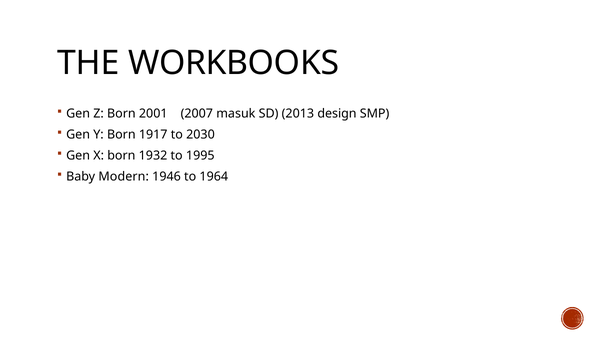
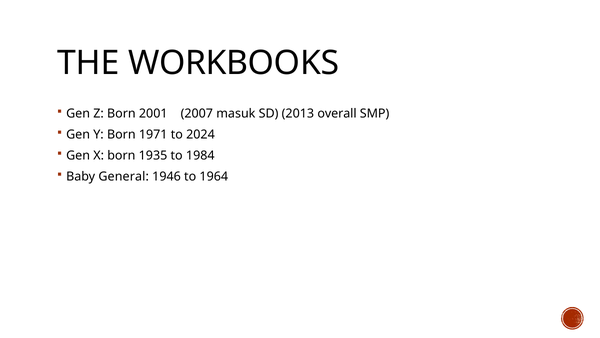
design: design -> overall (337, 113)
1917: 1917 -> 1971 (153, 134)
2030: 2030 -> 2024 (200, 134)
1932: 1932 -> 1935 (153, 155)
1995: 1995 -> 1984 (200, 155)
Modern: Modern -> General (124, 176)
